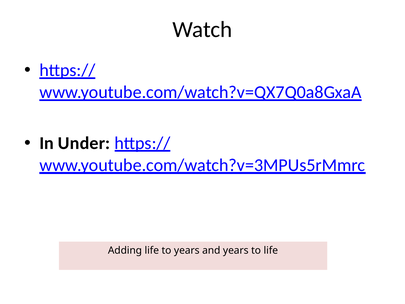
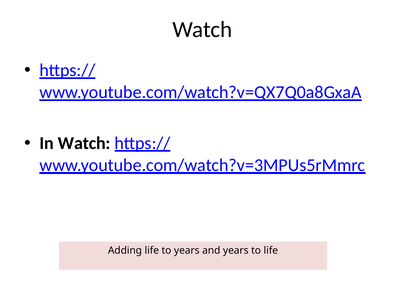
In Under: Under -> Watch (84, 143)
